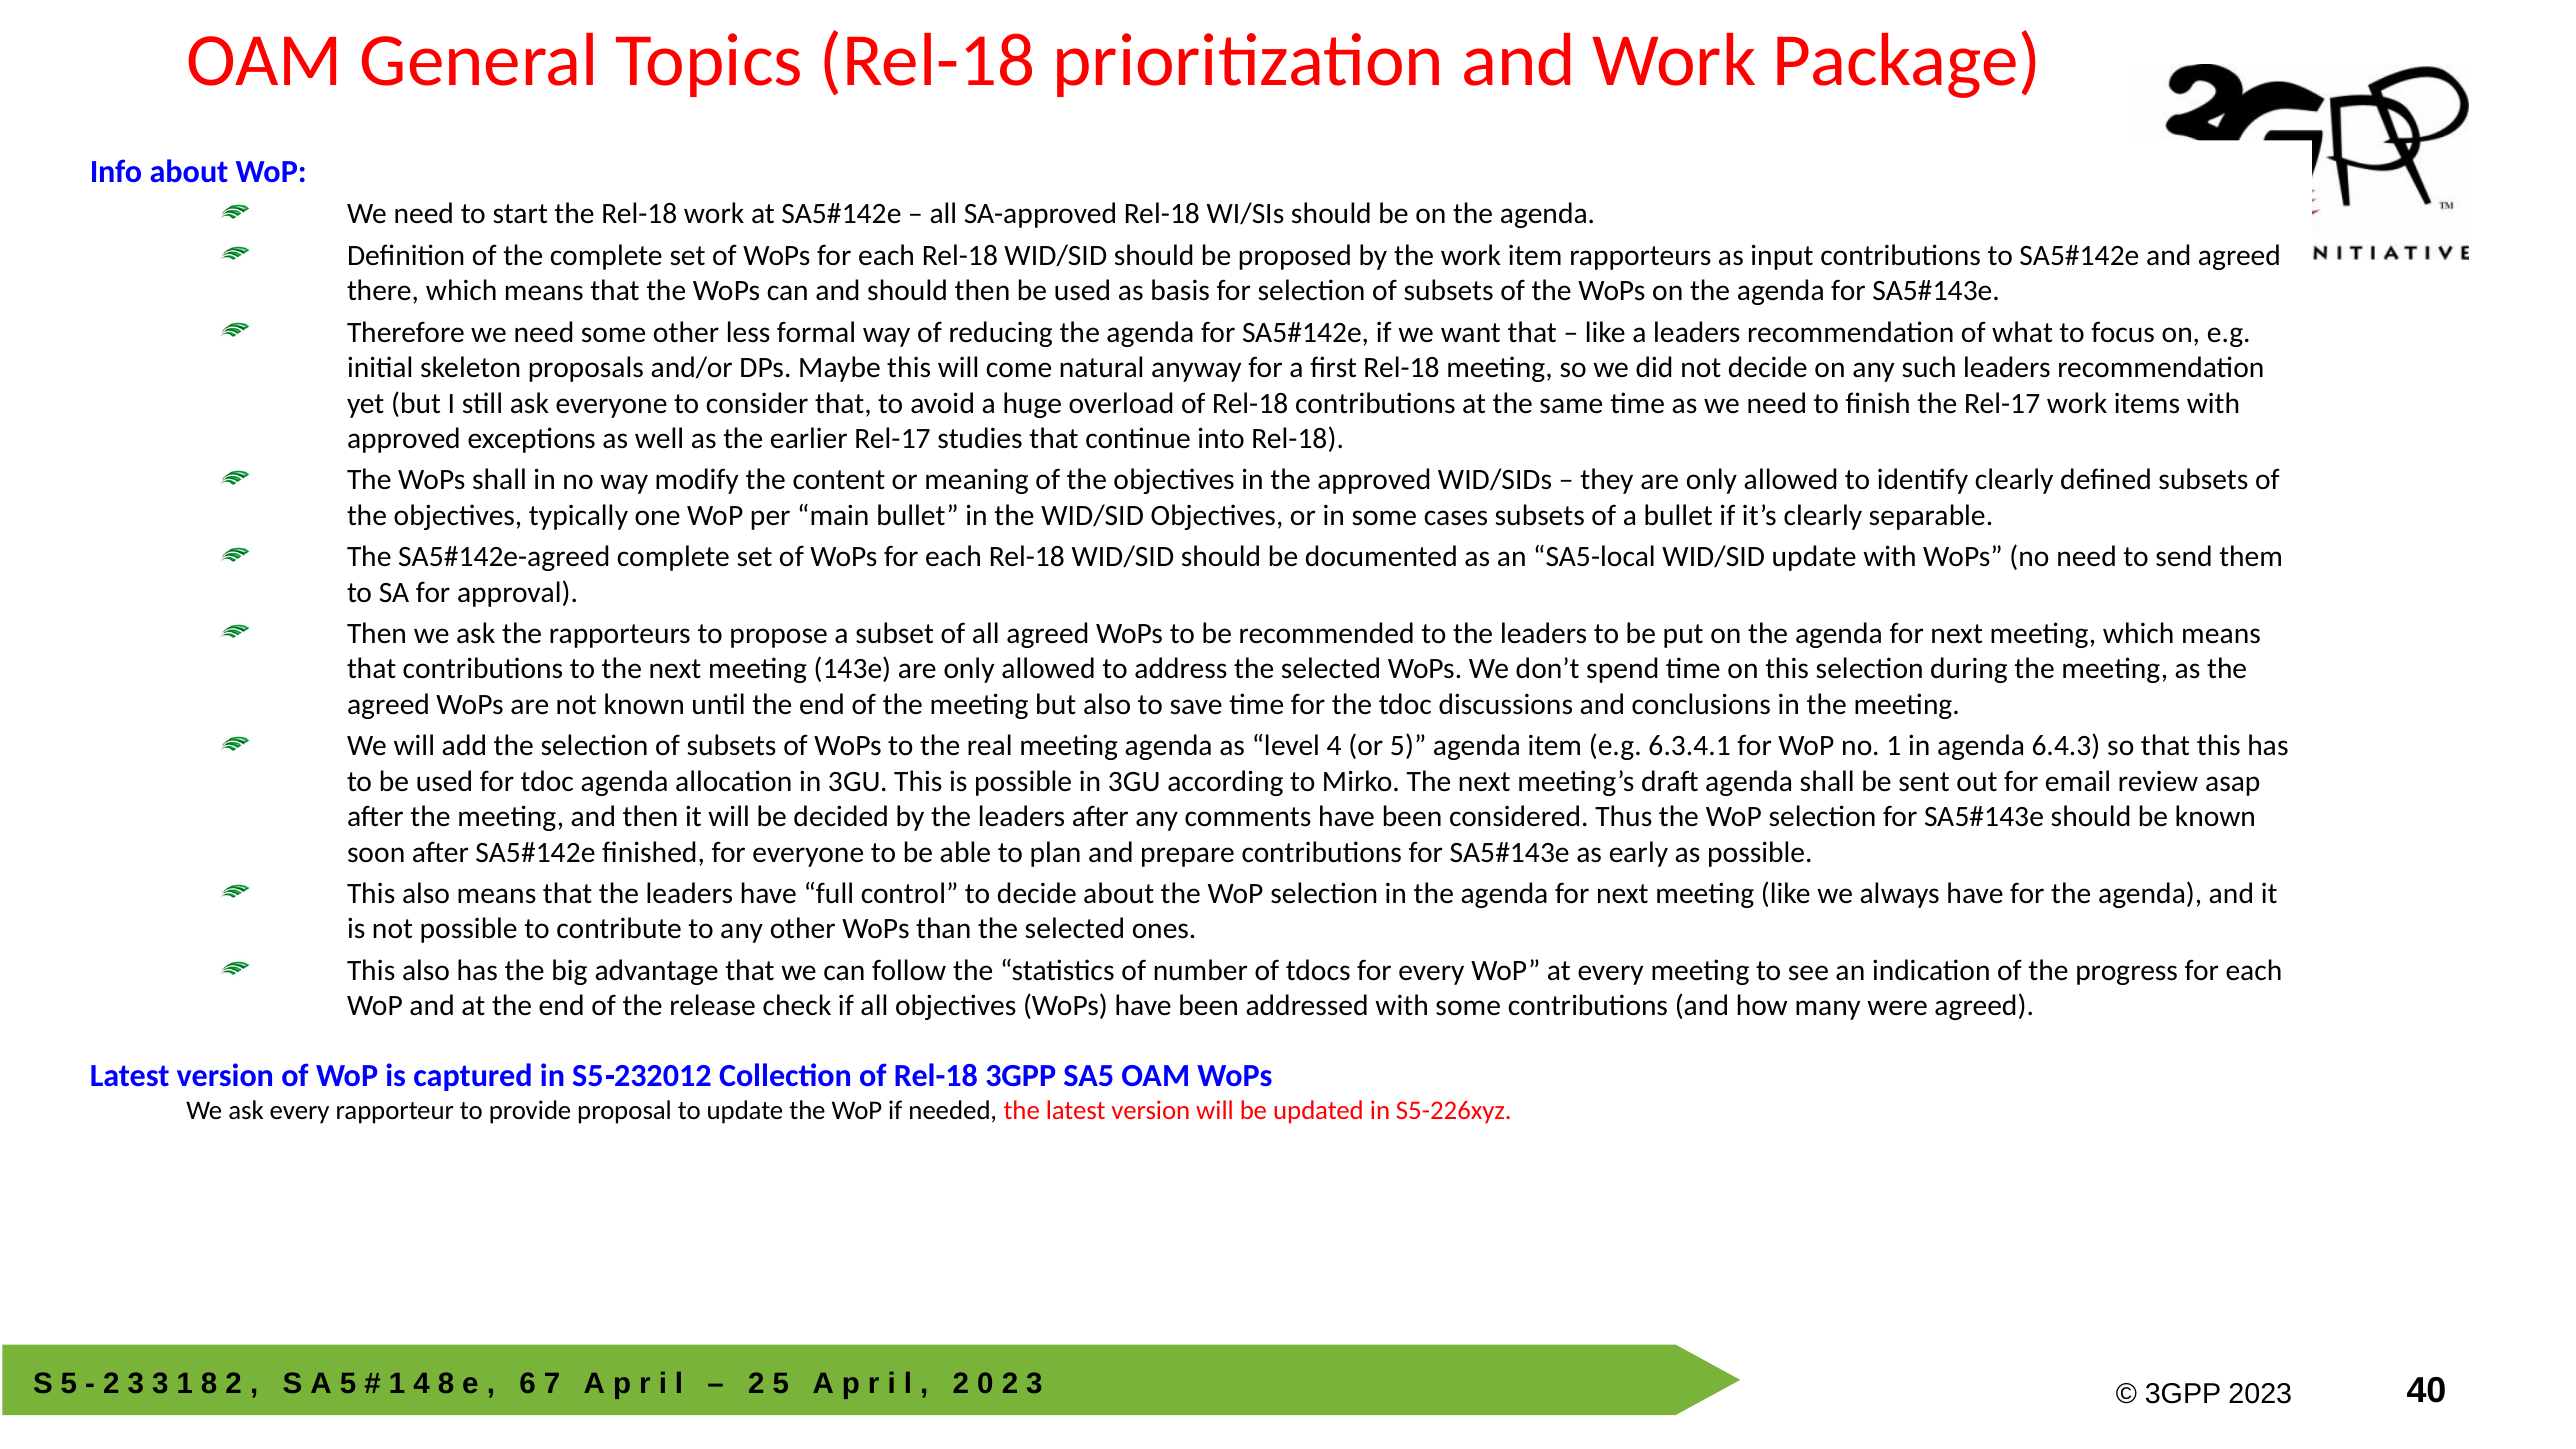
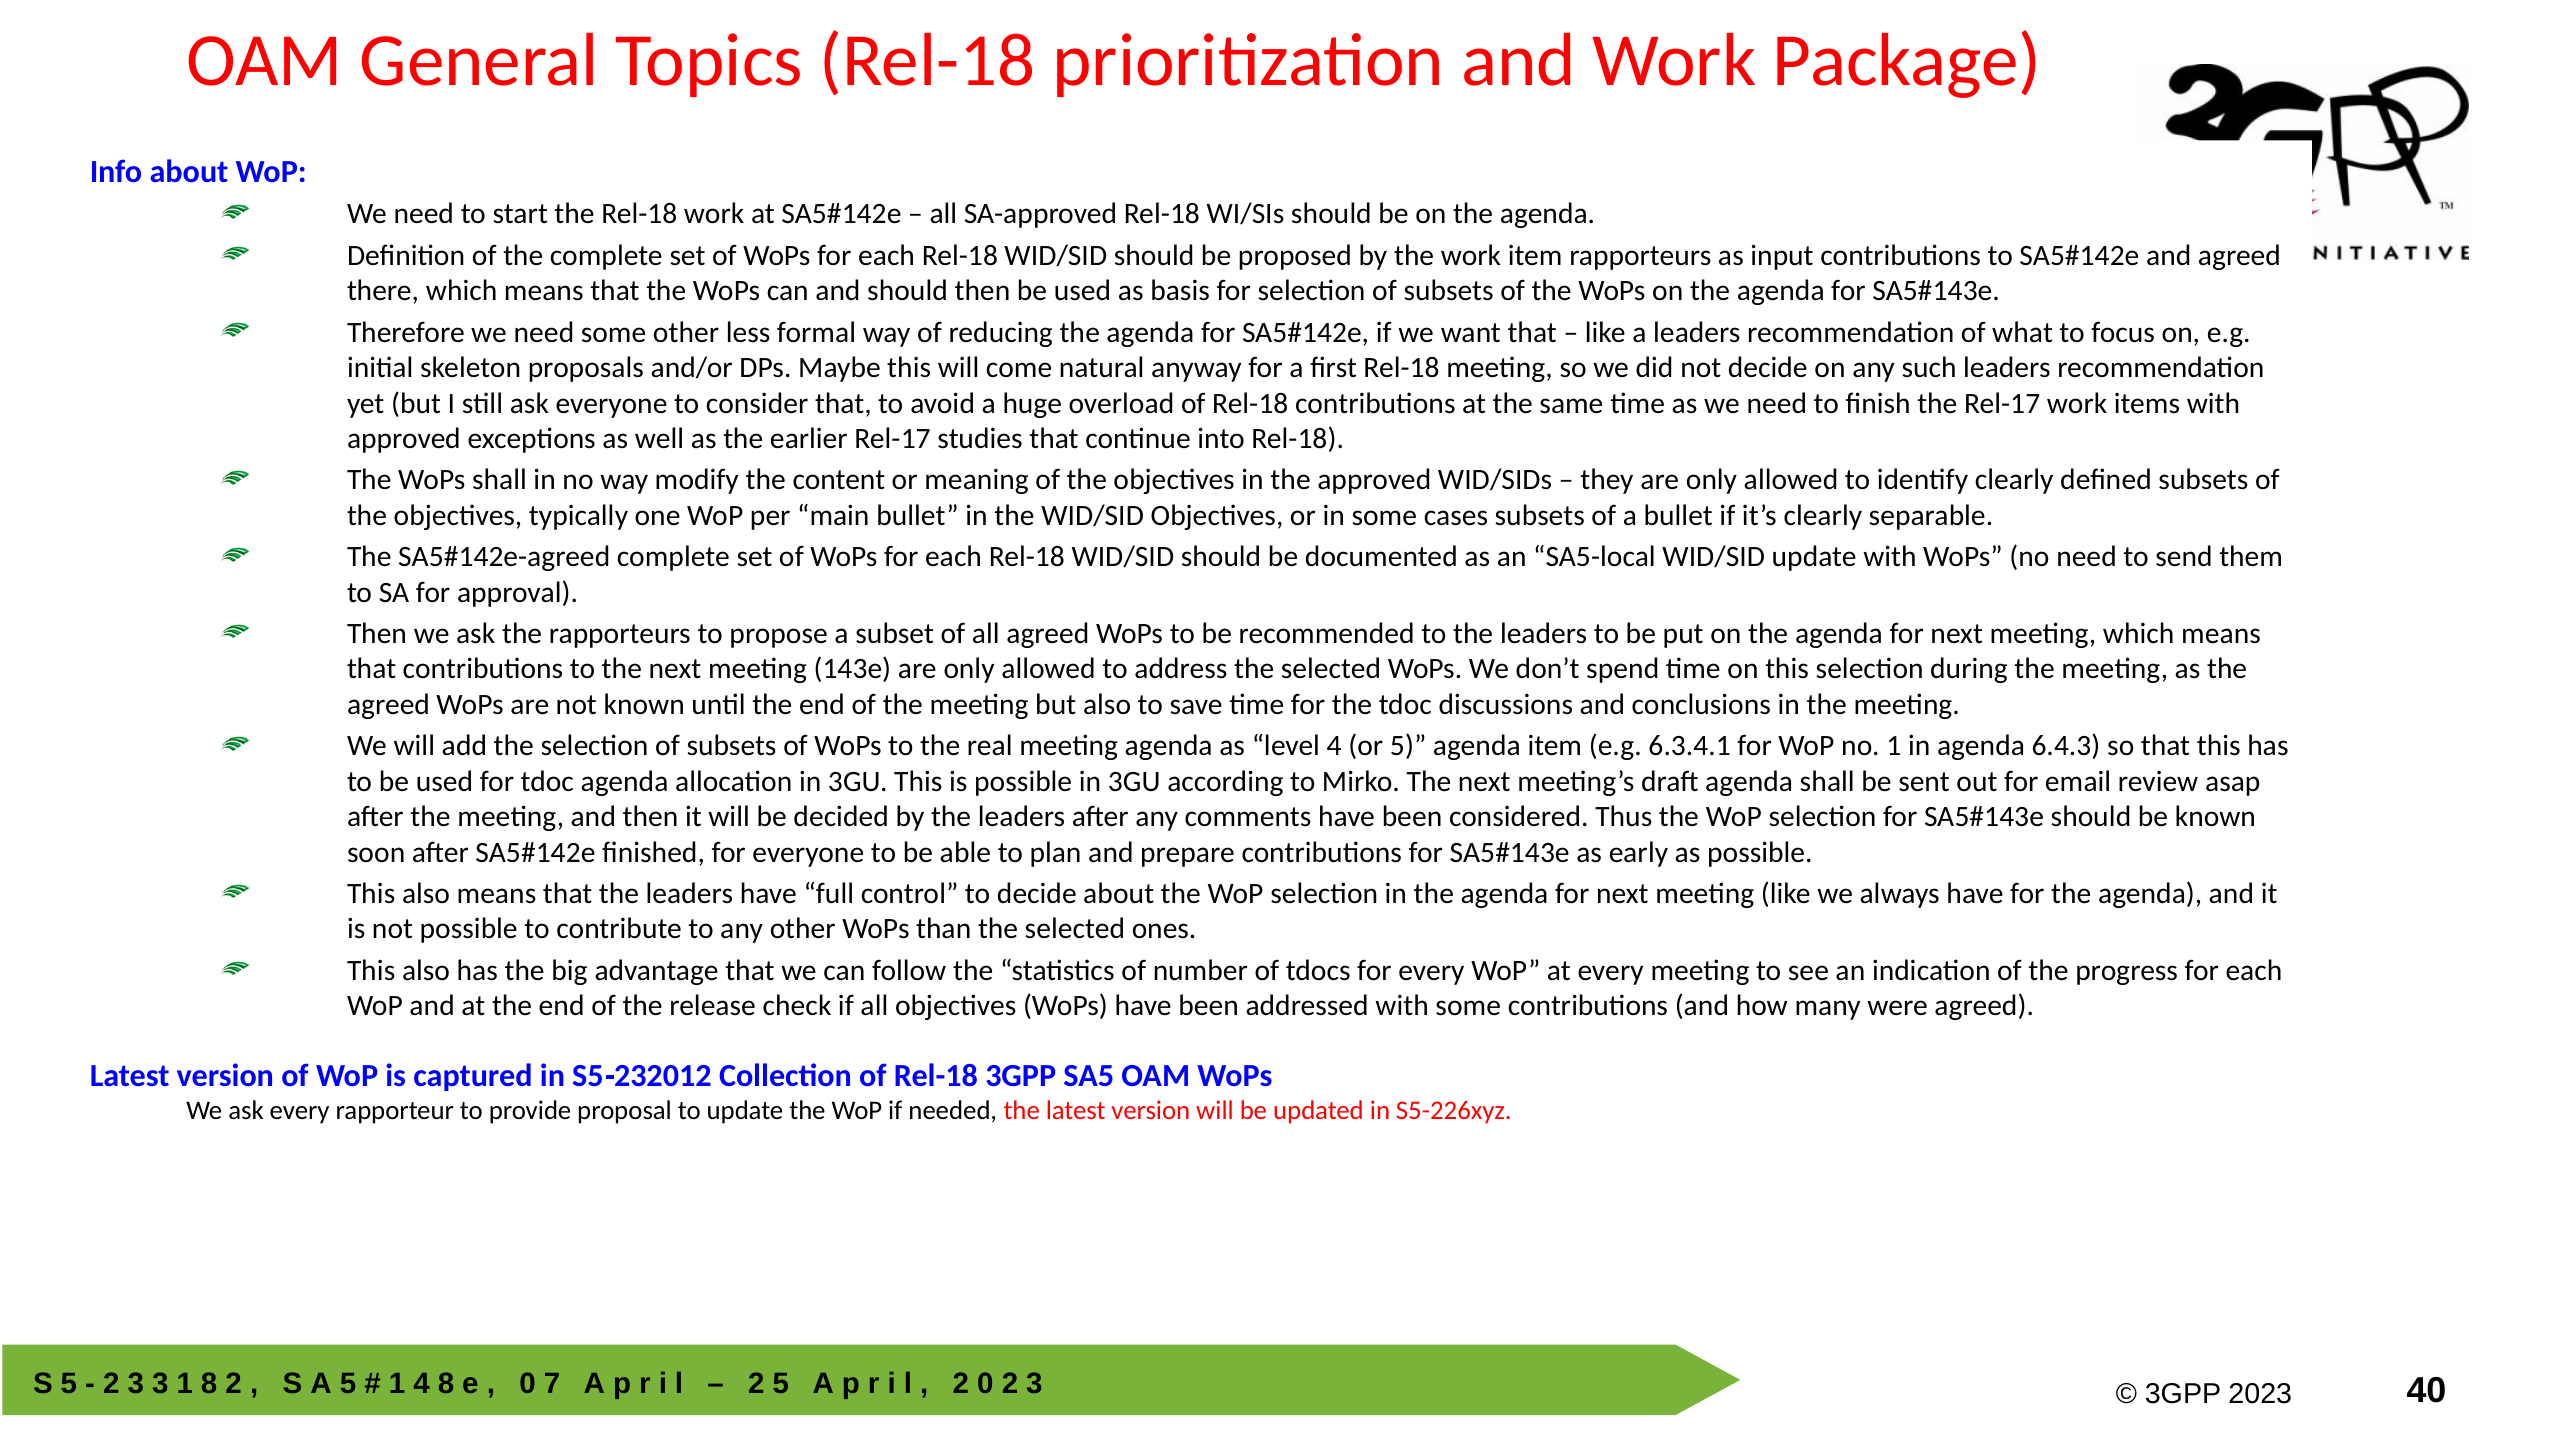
6: 6 -> 0 (528, 1384)
